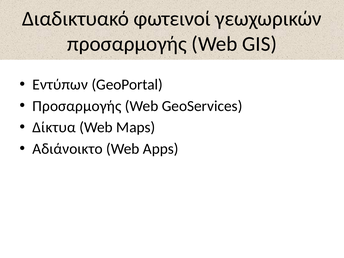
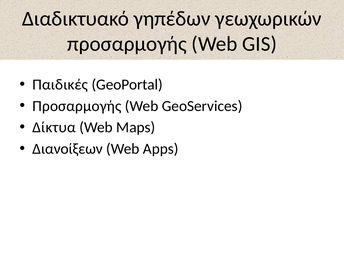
φωτεινοί: φωτεινοί -> γηπέδων (172, 19)
Εντύπων: Εντύπων -> Παιδικές (60, 85)
Αδιάνοικτο: Αδιάνοικτο -> Διανοίξεων (68, 149)
